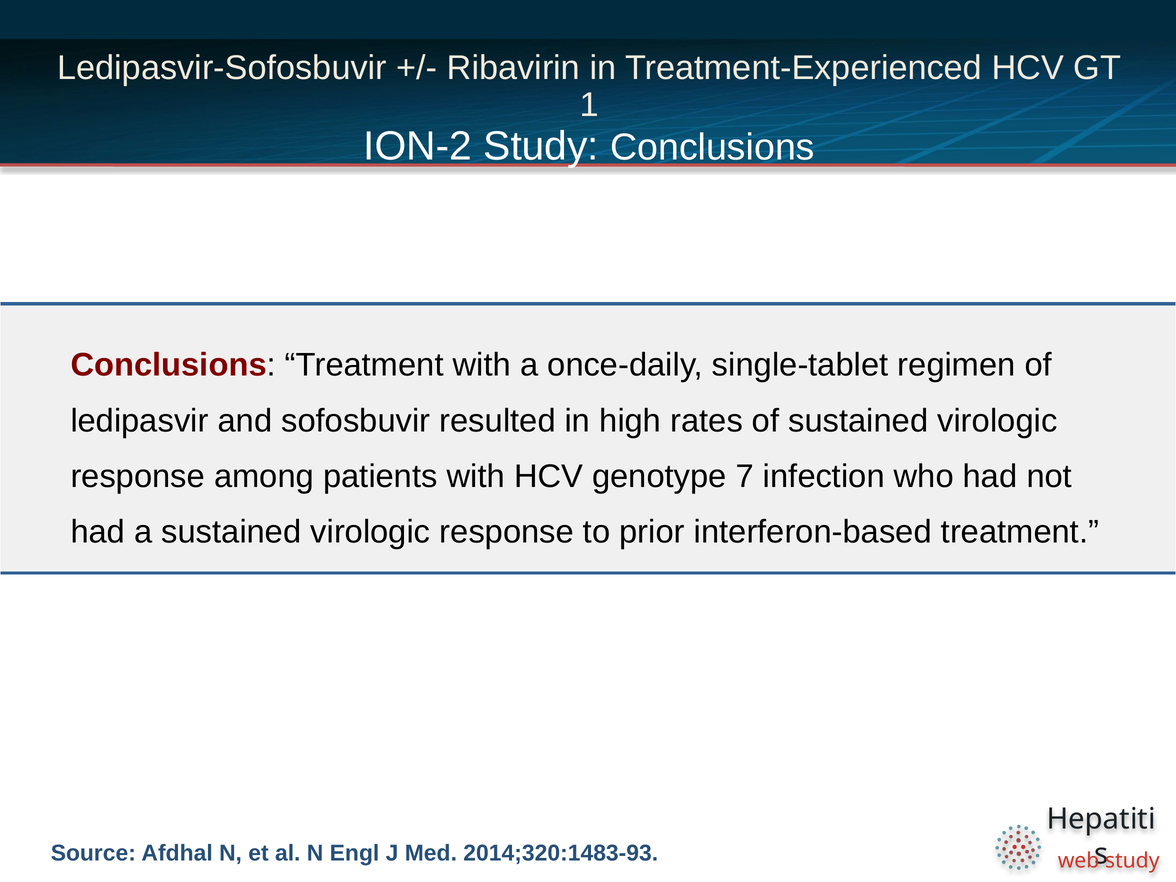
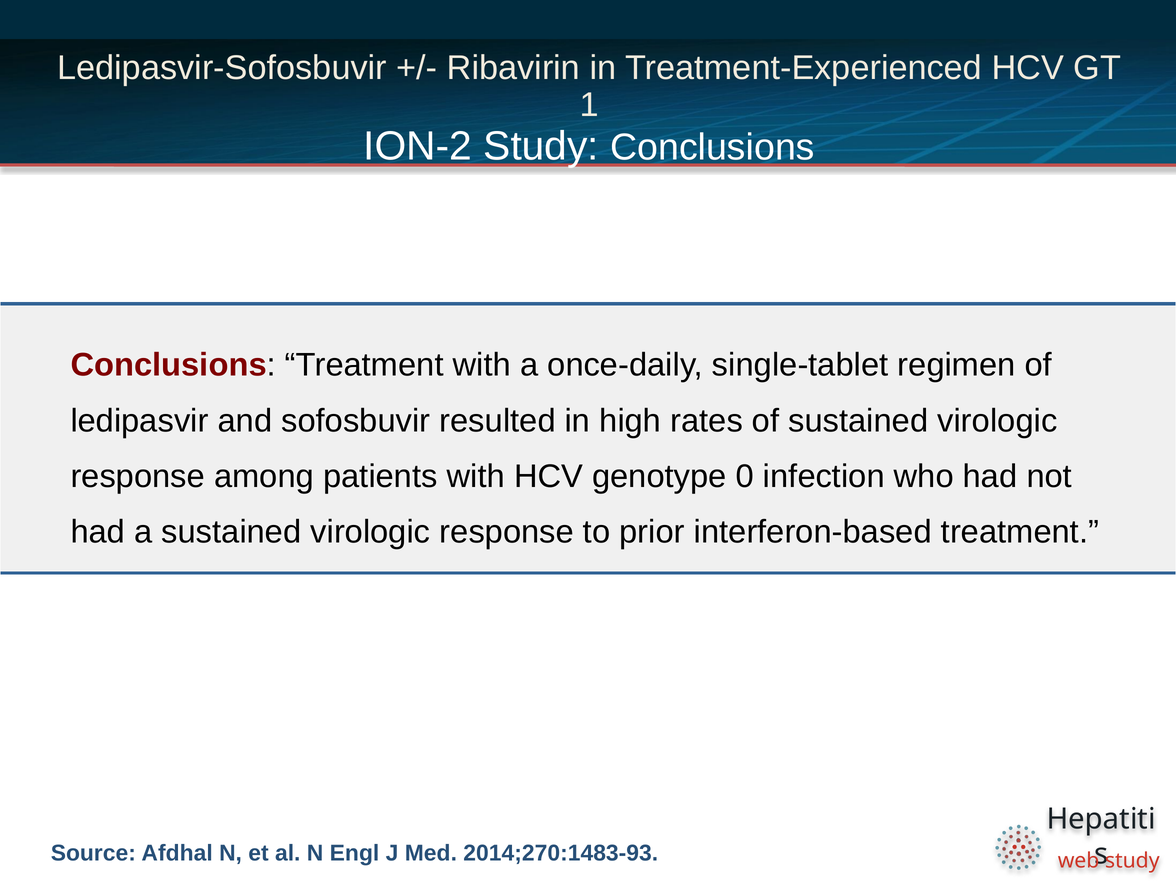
7: 7 -> 0 (745, 476)
2014;320:1483-93: 2014;320:1483-93 -> 2014;270:1483-93 (561, 853)
